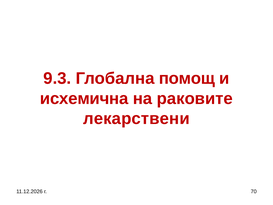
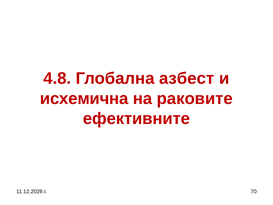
9.3: 9.3 -> 4.8 (57, 78)
помощ: помощ -> азбест (187, 78)
лекарствени: лекарствени -> ефективните (136, 118)
